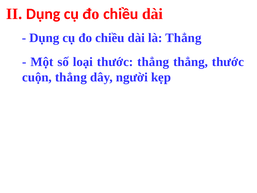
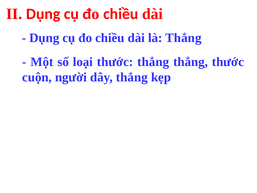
cuộn thẳng: thẳng -> người (71, 77)
dây người: người -> thẳng (132, 77)
